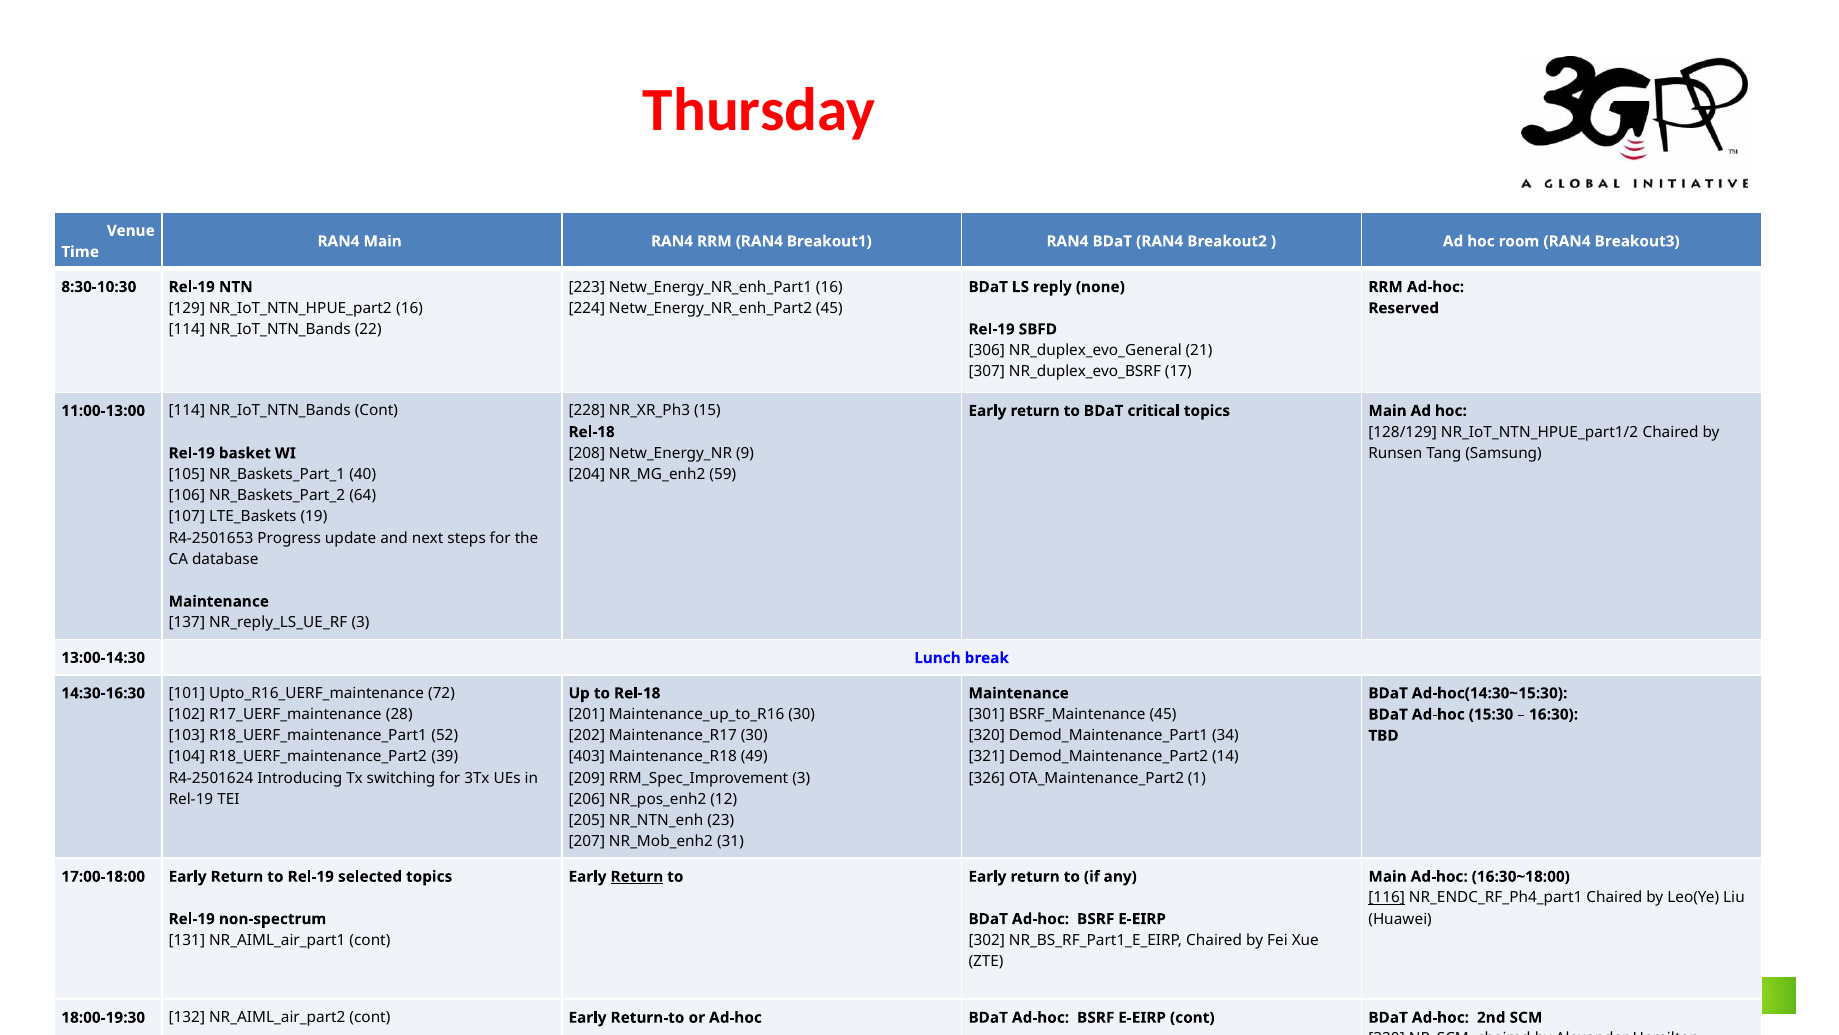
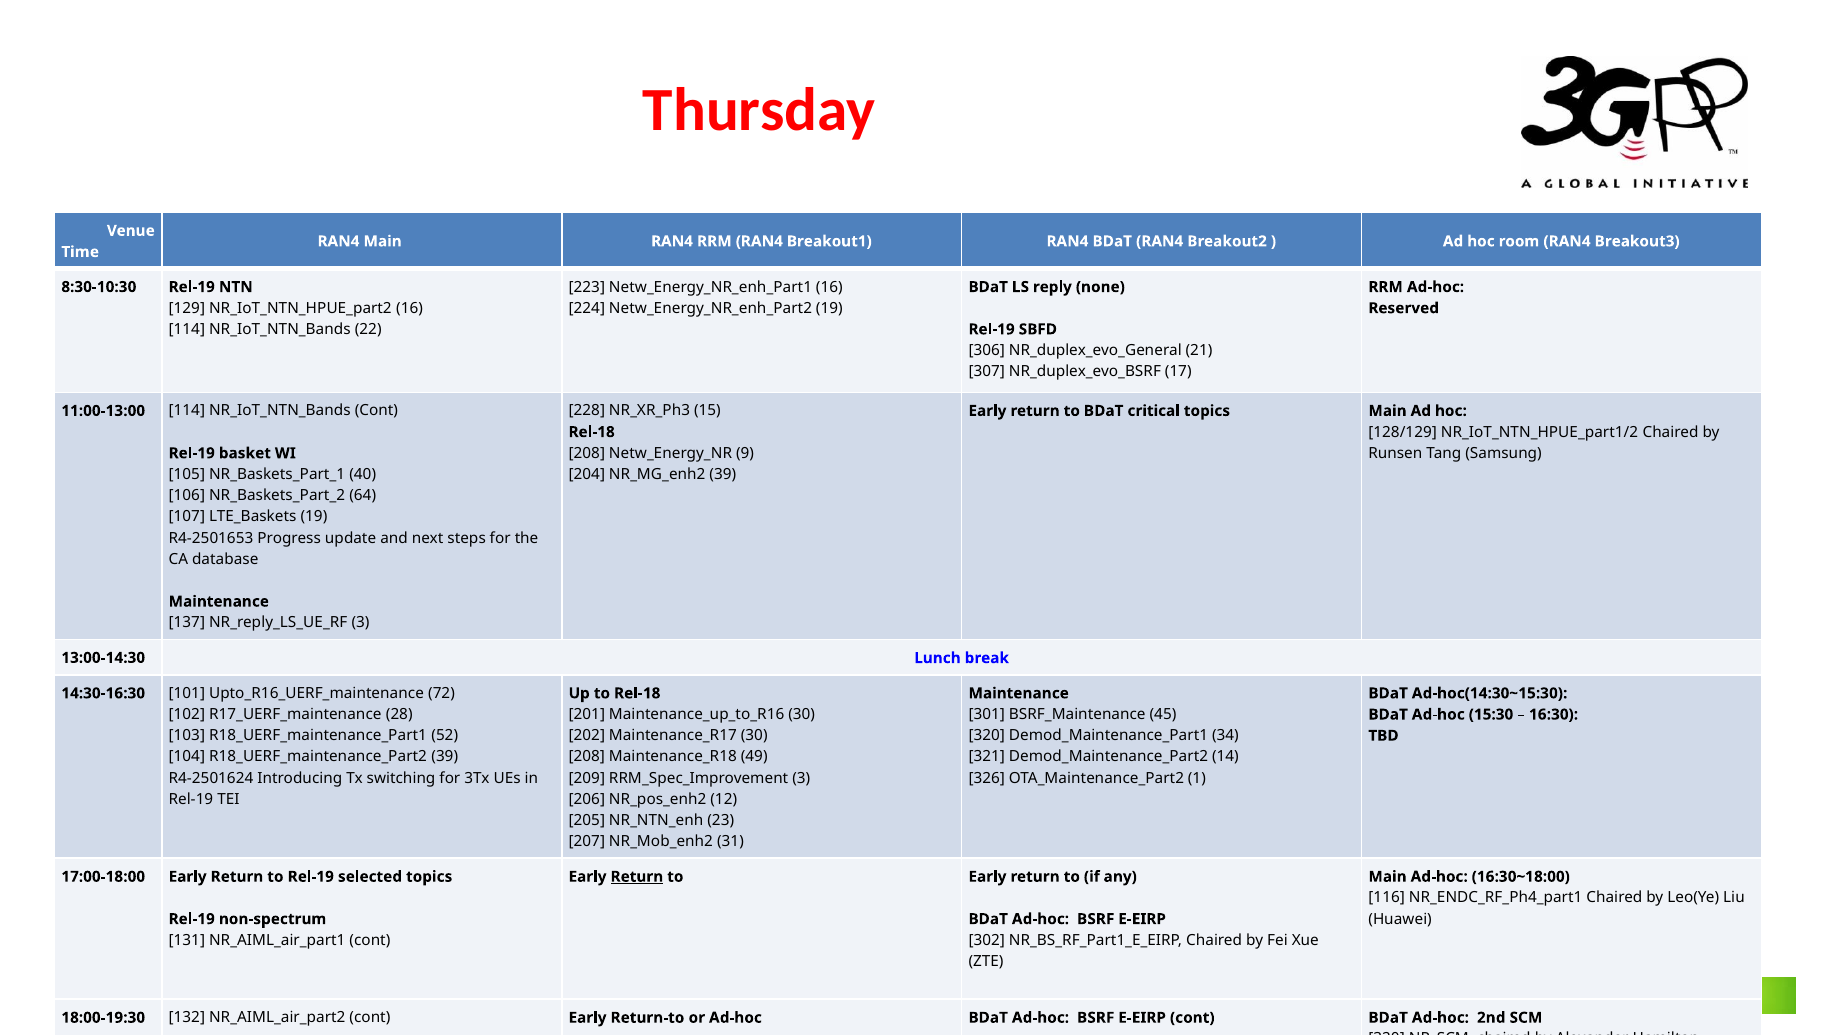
45: 45 -> 19 (829, 308)
59: 59 -> 39 (723, 474)
403: 403 -> 208 (587, 756)
116 underline: present -> none (1387, 897)
